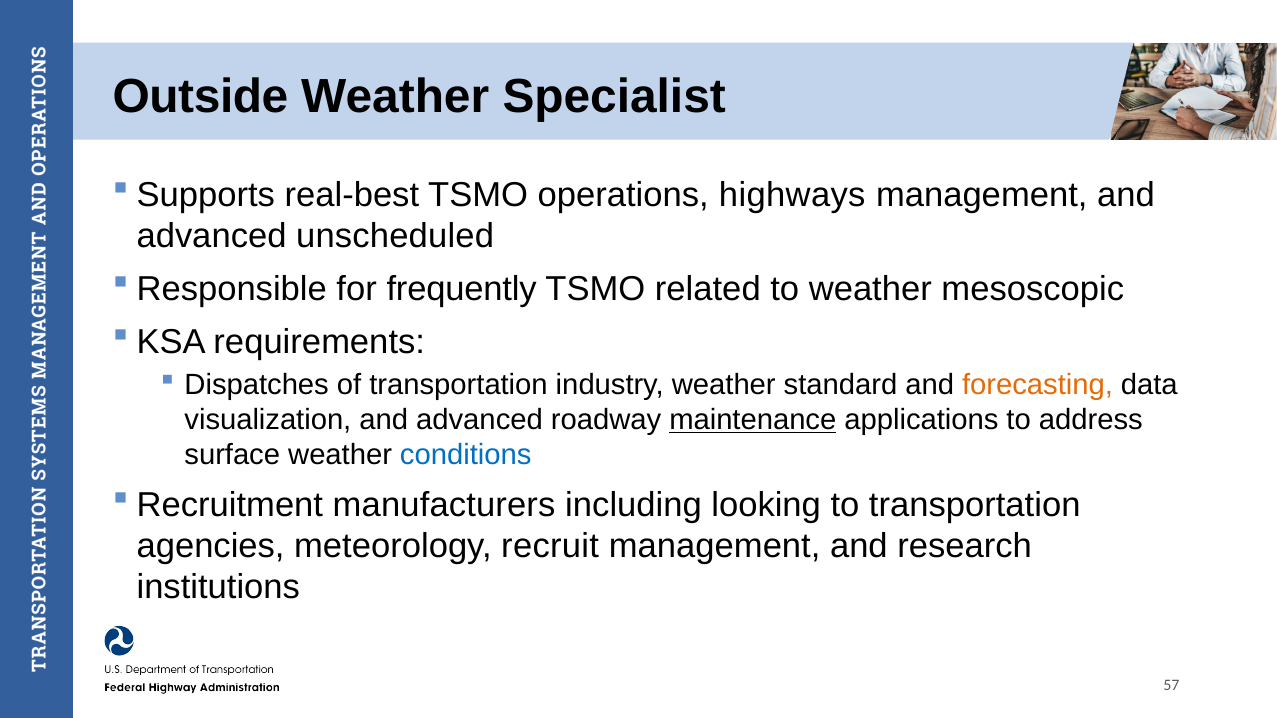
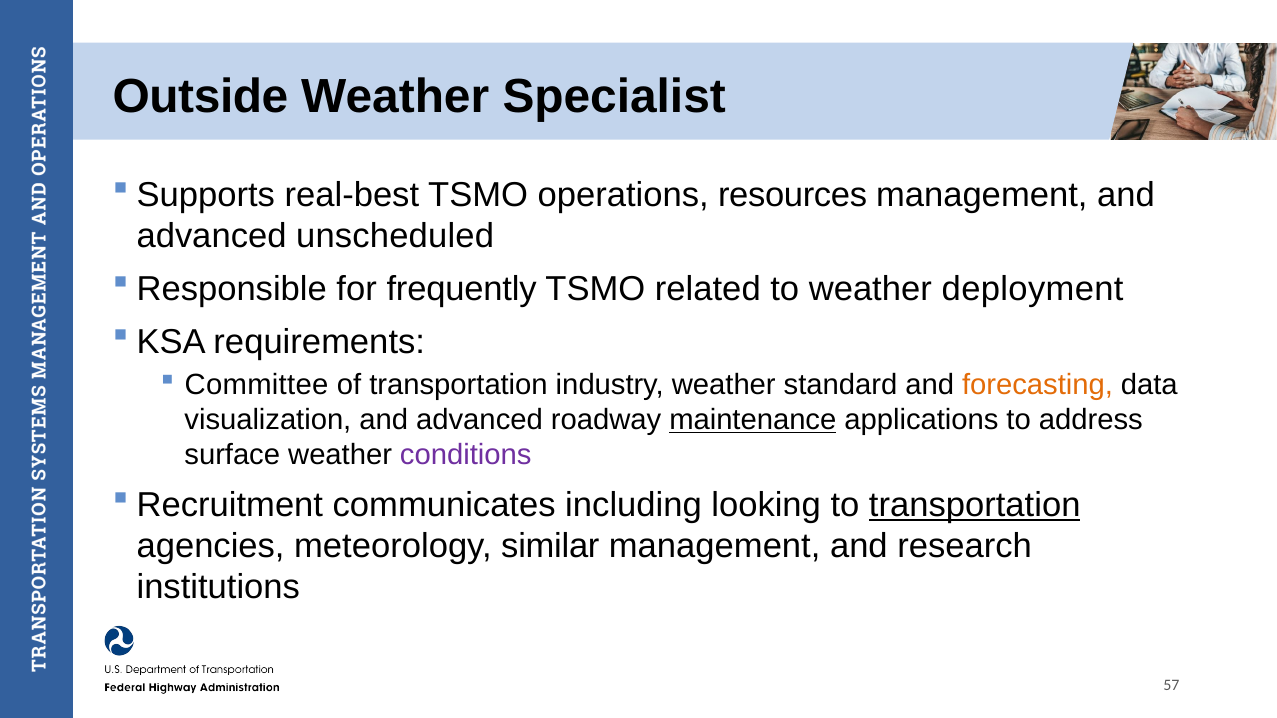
highways: highways -> resources (793, 195)
mesoscopic: mesoscopic -> deployment (1033, 289)
Dispatches: Dispatches -> Committee (257, 385)
conditions colour: blue -> purple (466, 455)
manufacturers: manufacturers -> communicates (444, 505)
transportation underline: none -> present (975, 505)
recruit: recruit -> similar (550, 546)
